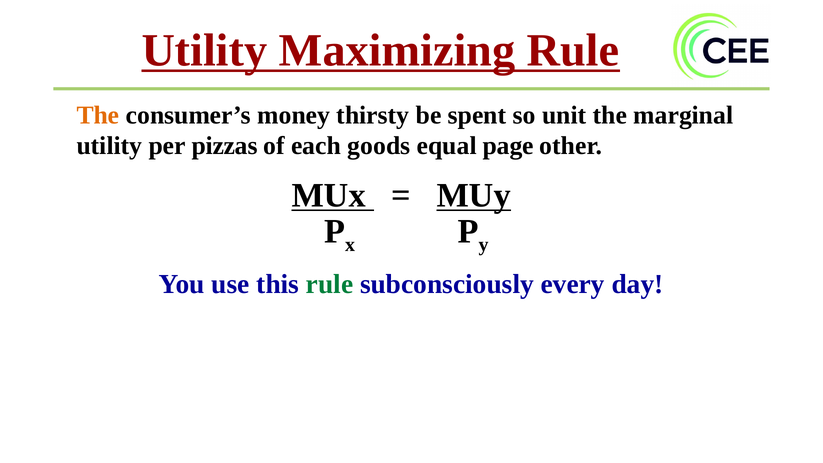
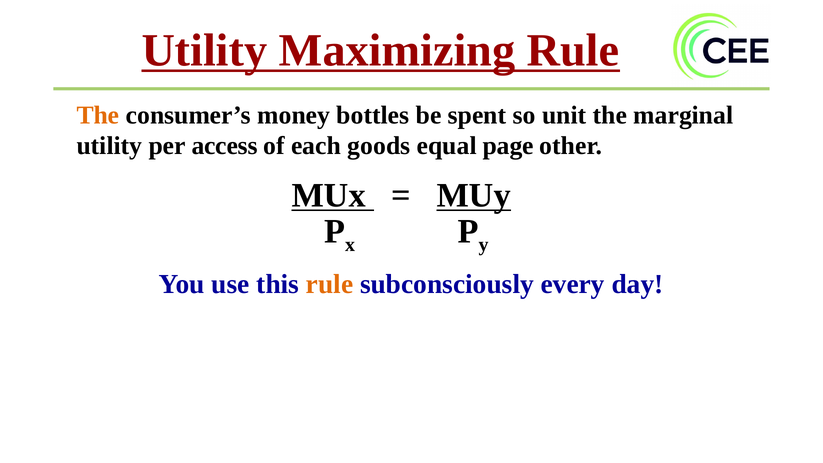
thirsty: thirsty -> bottles (373, 115)
pizzas: pizzas -> access (225, 146)
rule colour: green -> orange (330, 284)
